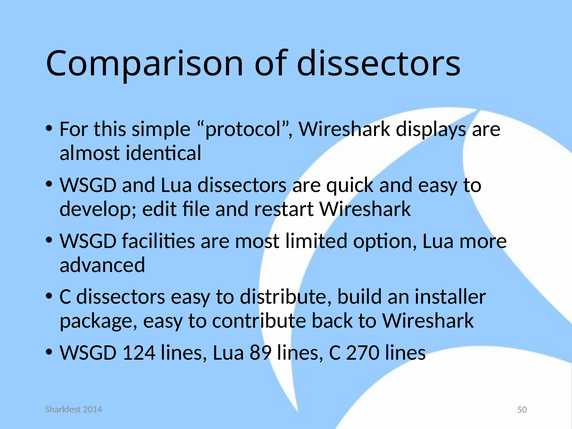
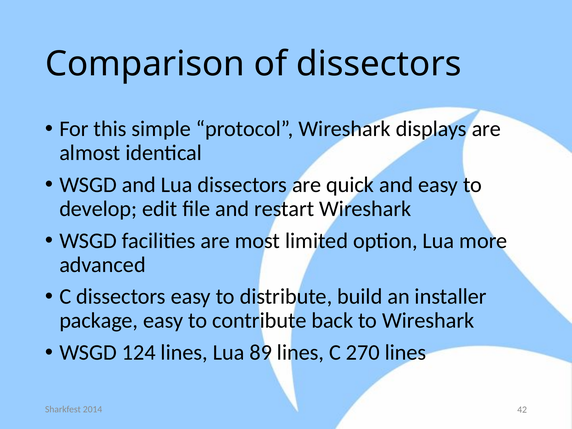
50: 50 -> 42 (522, 410)
